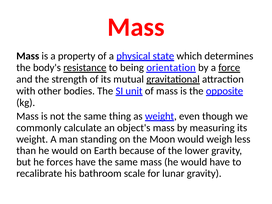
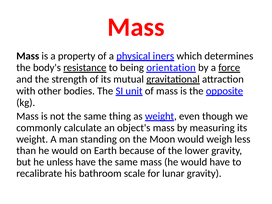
state: state -> iners (163, 56)
forces: forces -> unless (60, 162)
